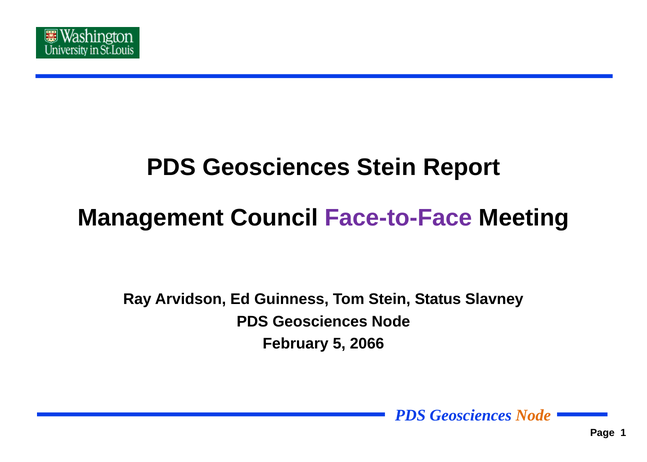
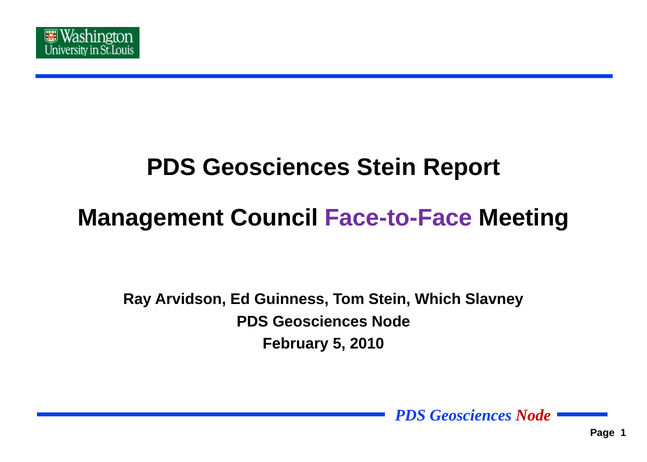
Status: Status -> Which (438, 299)
2066: 2066 -> 2010 (367, 344)
Node colour: orange -> red (533, 416)
